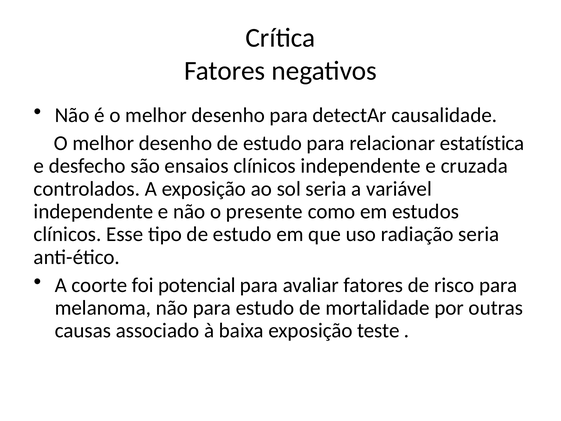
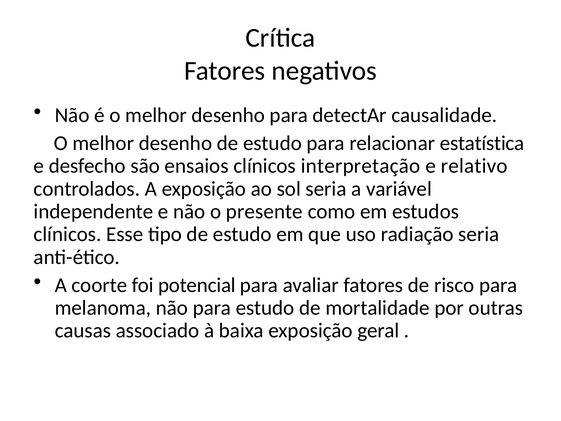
clínicos independente: independente -> interpretação (361, 166)
cruzada: cruzada -> relativo (474, 166)
teste: teste -> geral (378, 330)
